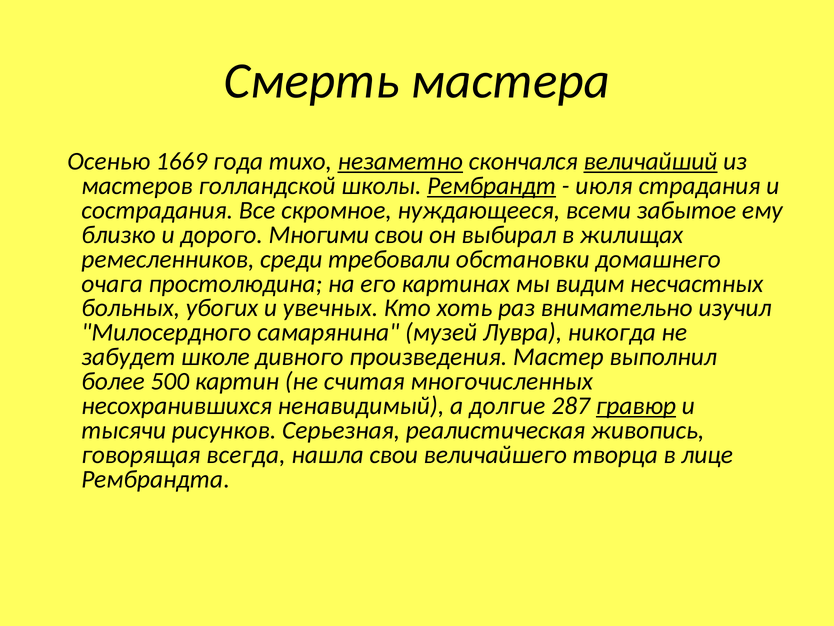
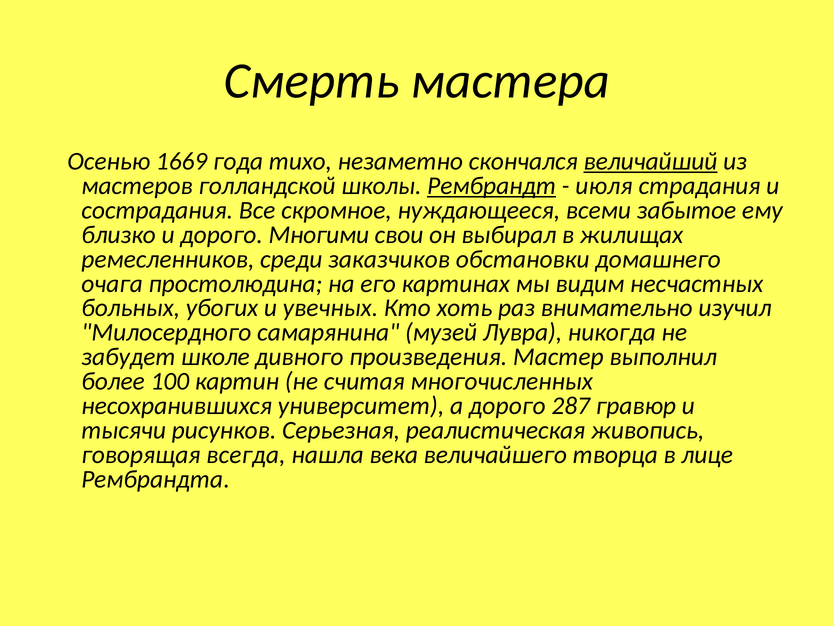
незаметно underline: present -> none (400, 161)
требовали: требовали -> заказчиков (389, 259)
500: 500 -> 100 (170, 381)
ненавидимый: ненавидимый -> университет (361, 406)
а долгие: долгие -> дорого (507, 406)
гравюр underline: present -> none (636, 406)
нашла свои: свои -> века (394, 454)
